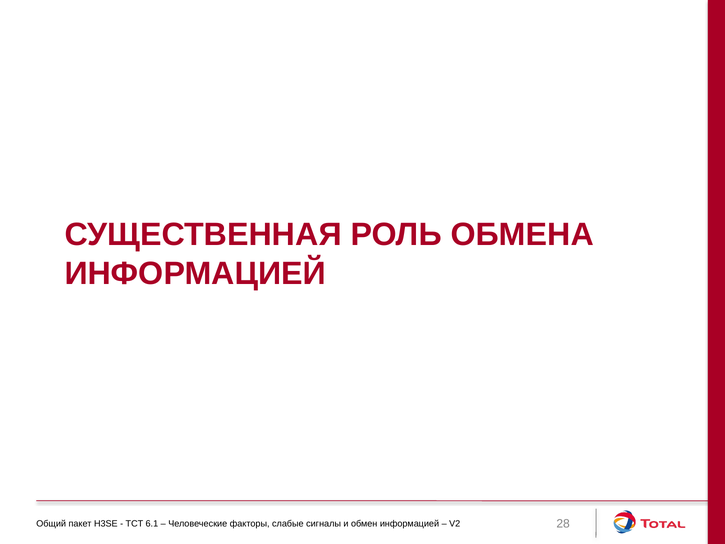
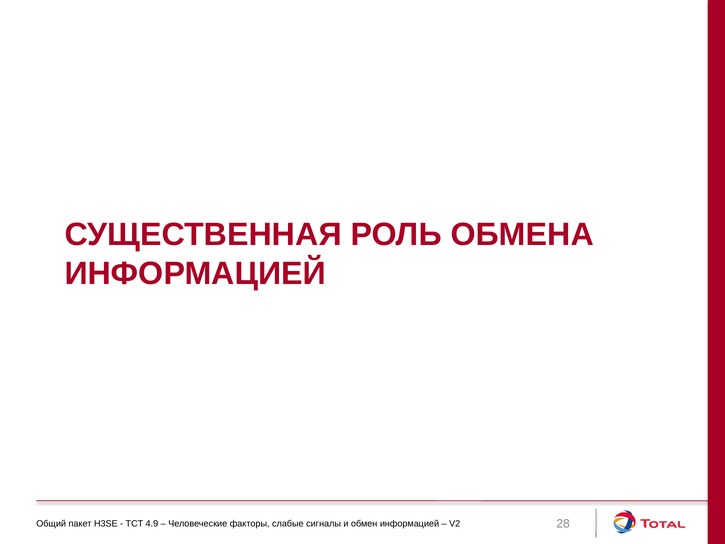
6.1: 6.1 -> 4.9 (152, 523)
